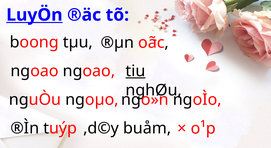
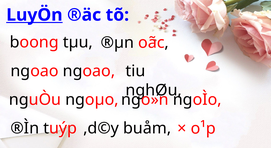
tiu underline: present -> none (135, 71)
